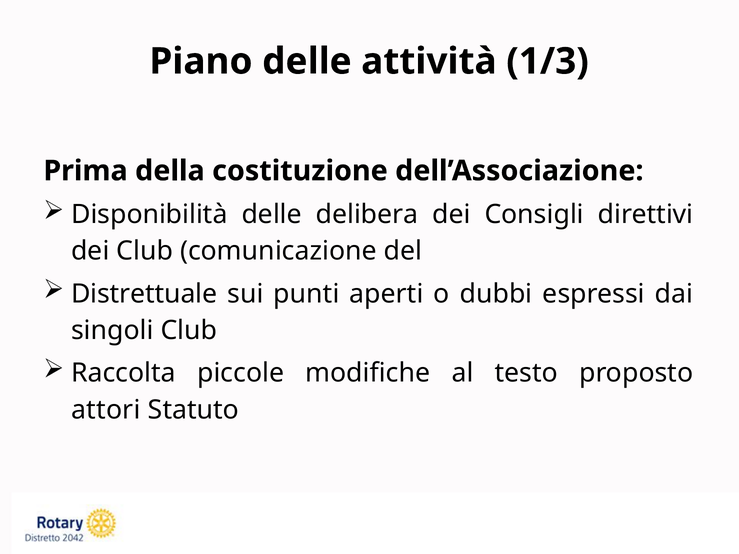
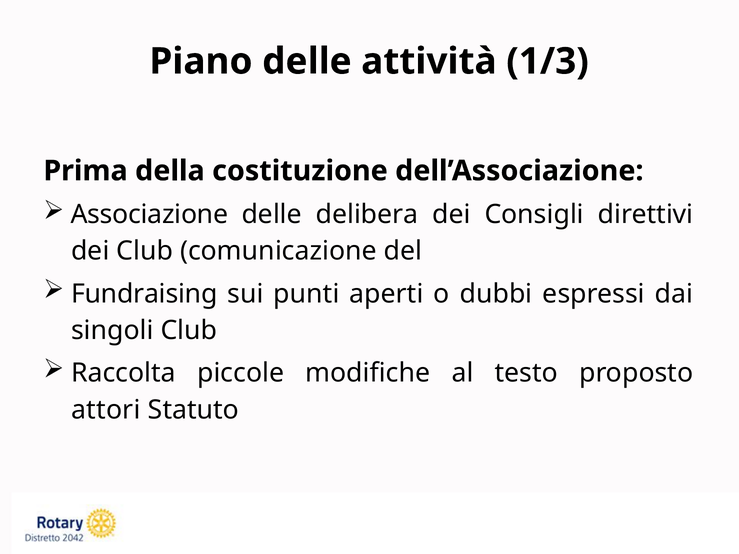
Disponibilità: Disponibilità -> Associazione (149, 215)
Distrettuale: Distrettuale -> Fundraising (144, 294)
